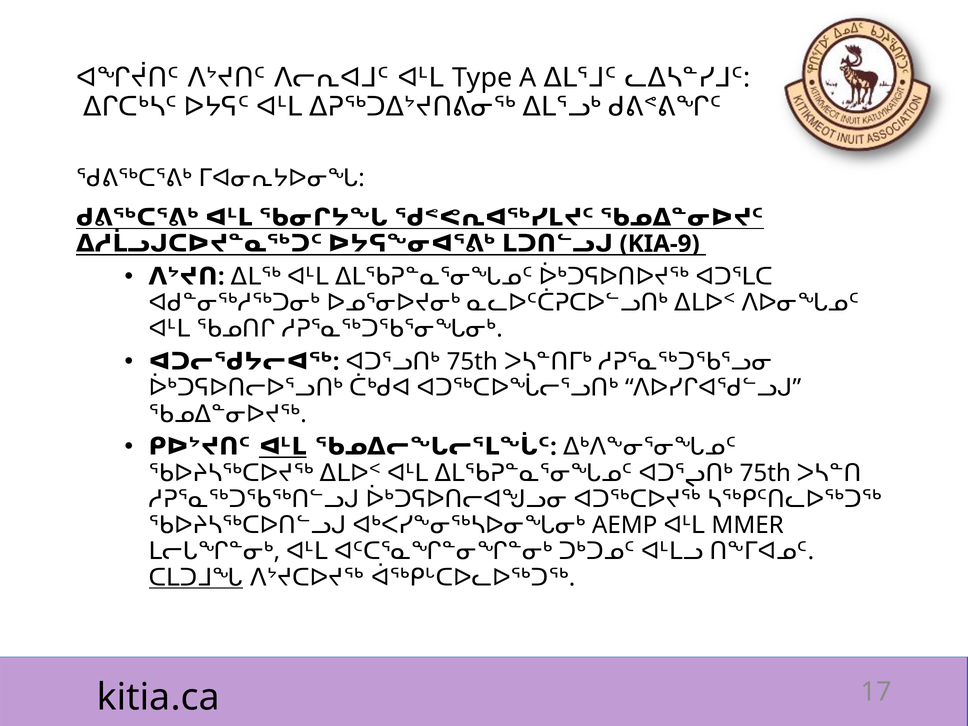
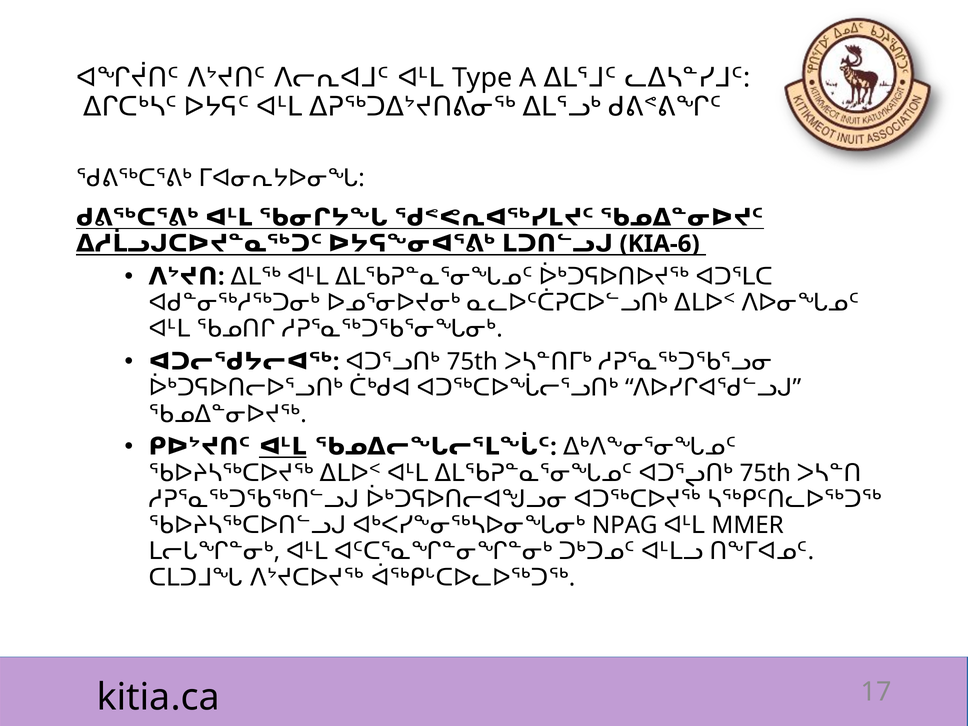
KIA-9: KIA-9 -> KIA-6 (660, 244)
AEMP: AEMP -> NPAG (625, 525)
ᑕᒪᑐᒧᖓ underline: present -> none (196, 578)
